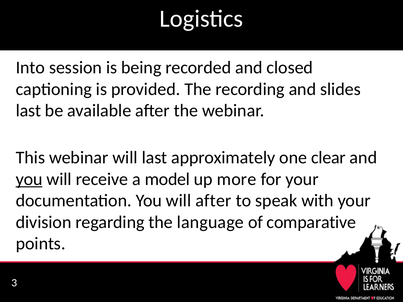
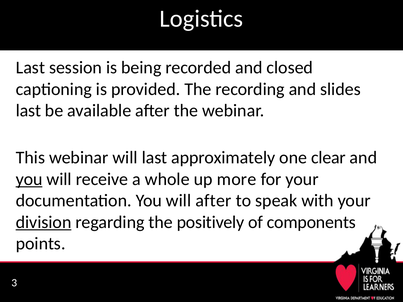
Into: Into -> Last (30, 68)
model: model -> whole (167, 179)
division underline: none -> present (44, 222)
language: language -> positively (211, 222)
comparative: comparative -> components (311, 222)
